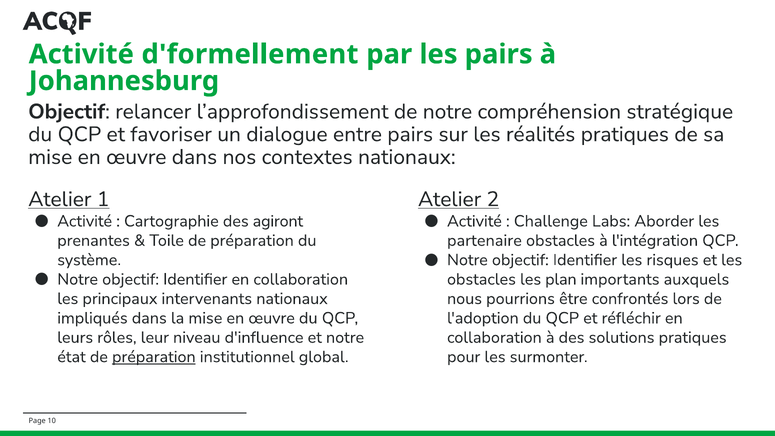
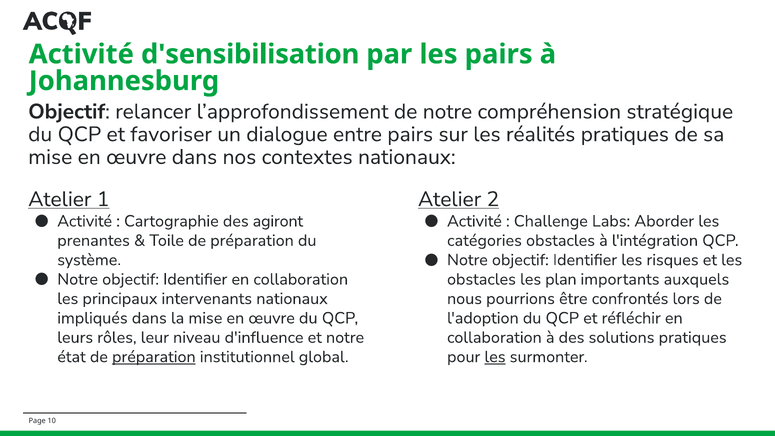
d'formellement: d'formellement -> d'sensibilisation (250, 54)
partenaire: partenaire -> catégories (484, 240)
les underline: none -> present (495, 357)
